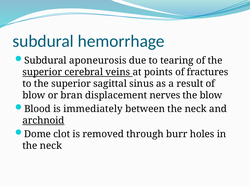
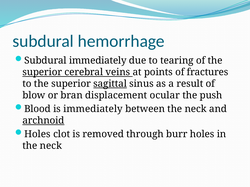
Subdural aponeurosis: aponeurosis -> immediately (98, 61)
sagittal underline: none -> present (110, 84)
nerves: nerves -> ocular (165, 96)
the blow: blow -> push (211, 96)
Dome: Dome -> Holes (37, 134)
